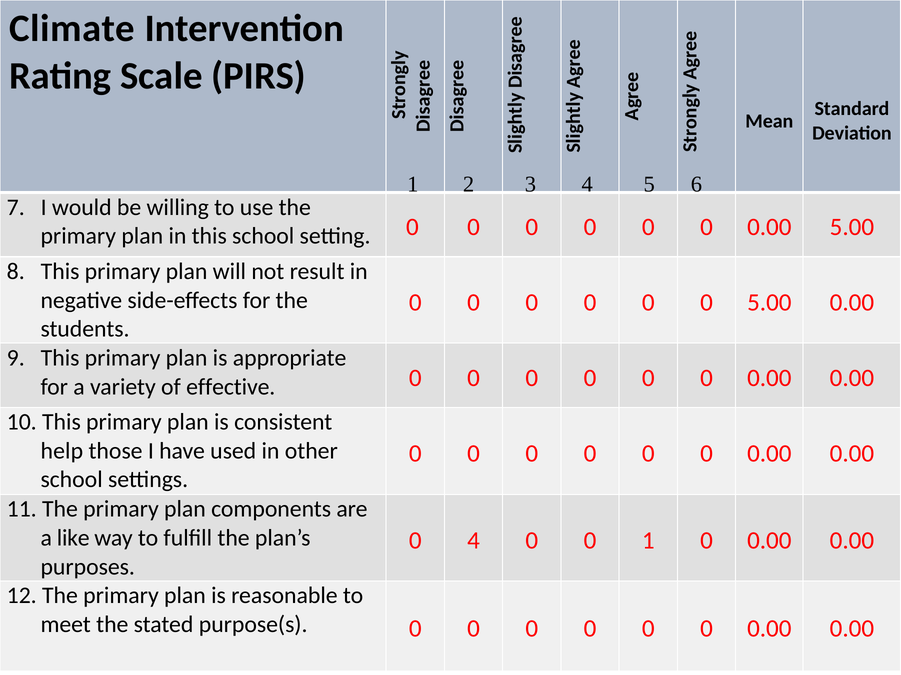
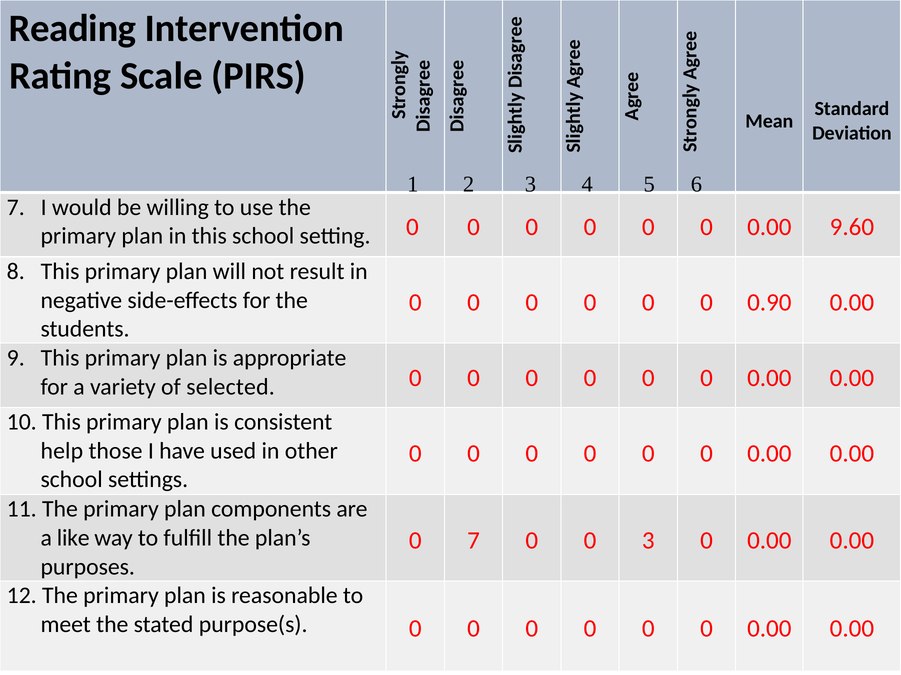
Climate: Climate -> Reading (73, 29)
0.00 5.00: 5.00 -> 9.60 (852, 227)
0 5.00: 5.00 -> 0.90 (769, 303)
effective: effective -> selected (231, 387)
0 4: 4 -> 7 (474, 541)
0 1: 1 -> 3 (648, 541)
